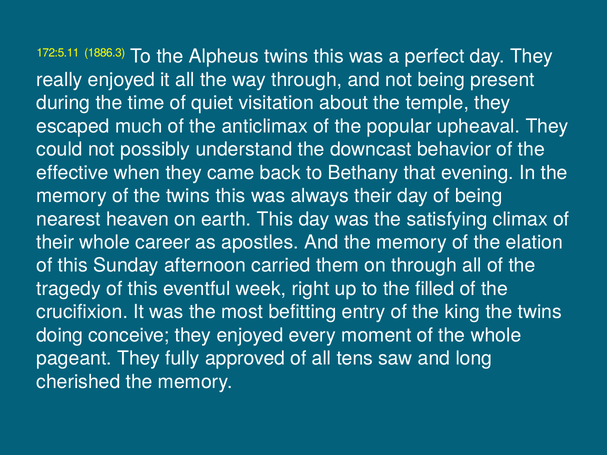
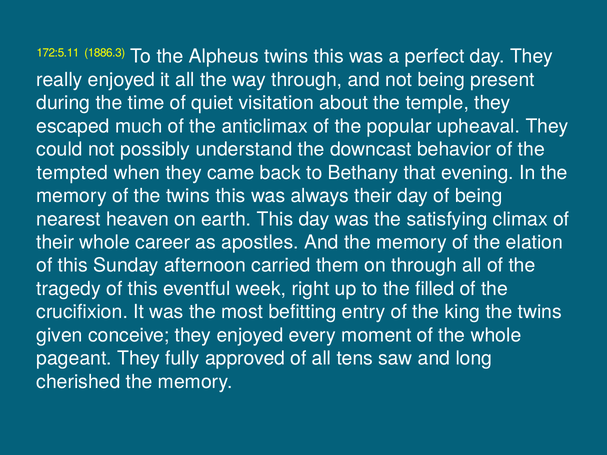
effective: effective -> tempted (72, 173)
doing: doing -> given (60, 336)
